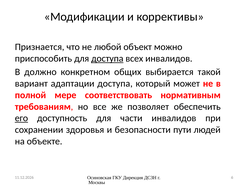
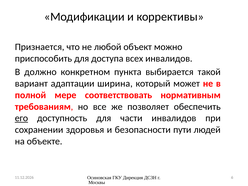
доступа underline: present -> none (107, 59)
общих: общих -> пункта (128, 72)
адаптации доступа: доступа -> ширина (115, 84)
